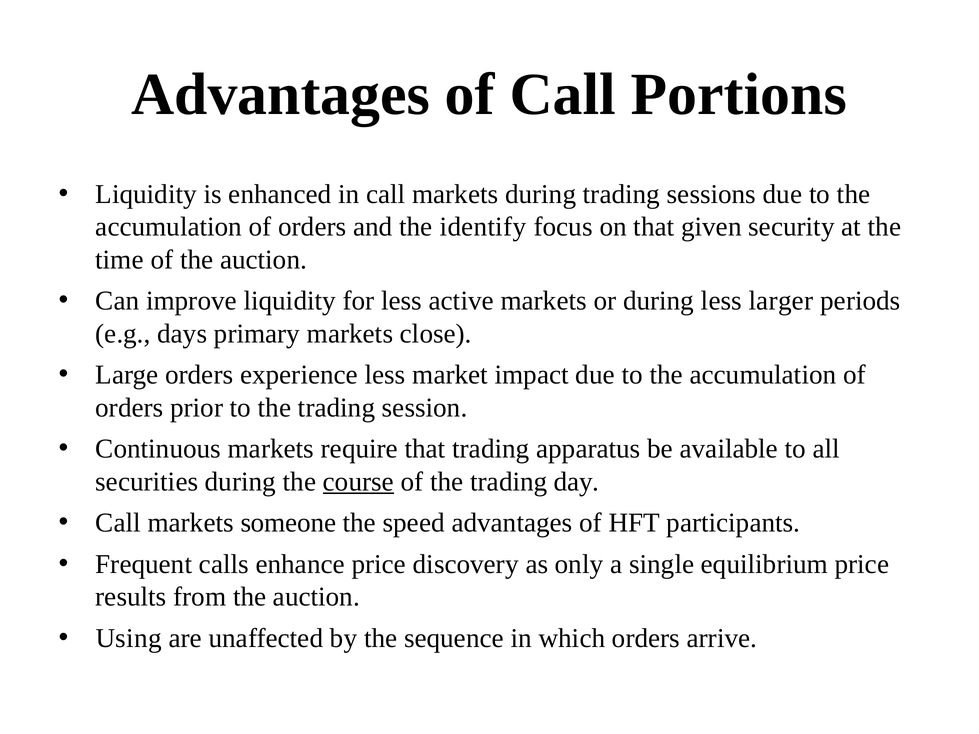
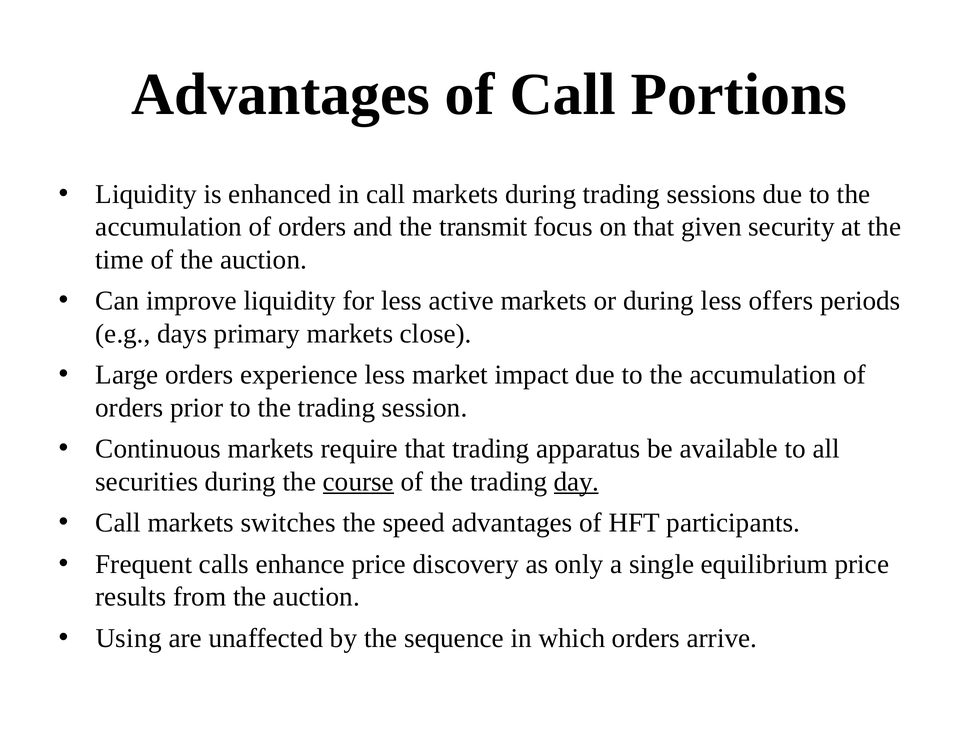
identify: identify -> transmit (483, 227)
larger: larger -> offers (781, 301)
day underline: none -> present (577, 482)
someone: someone -> switches (288, 523)
